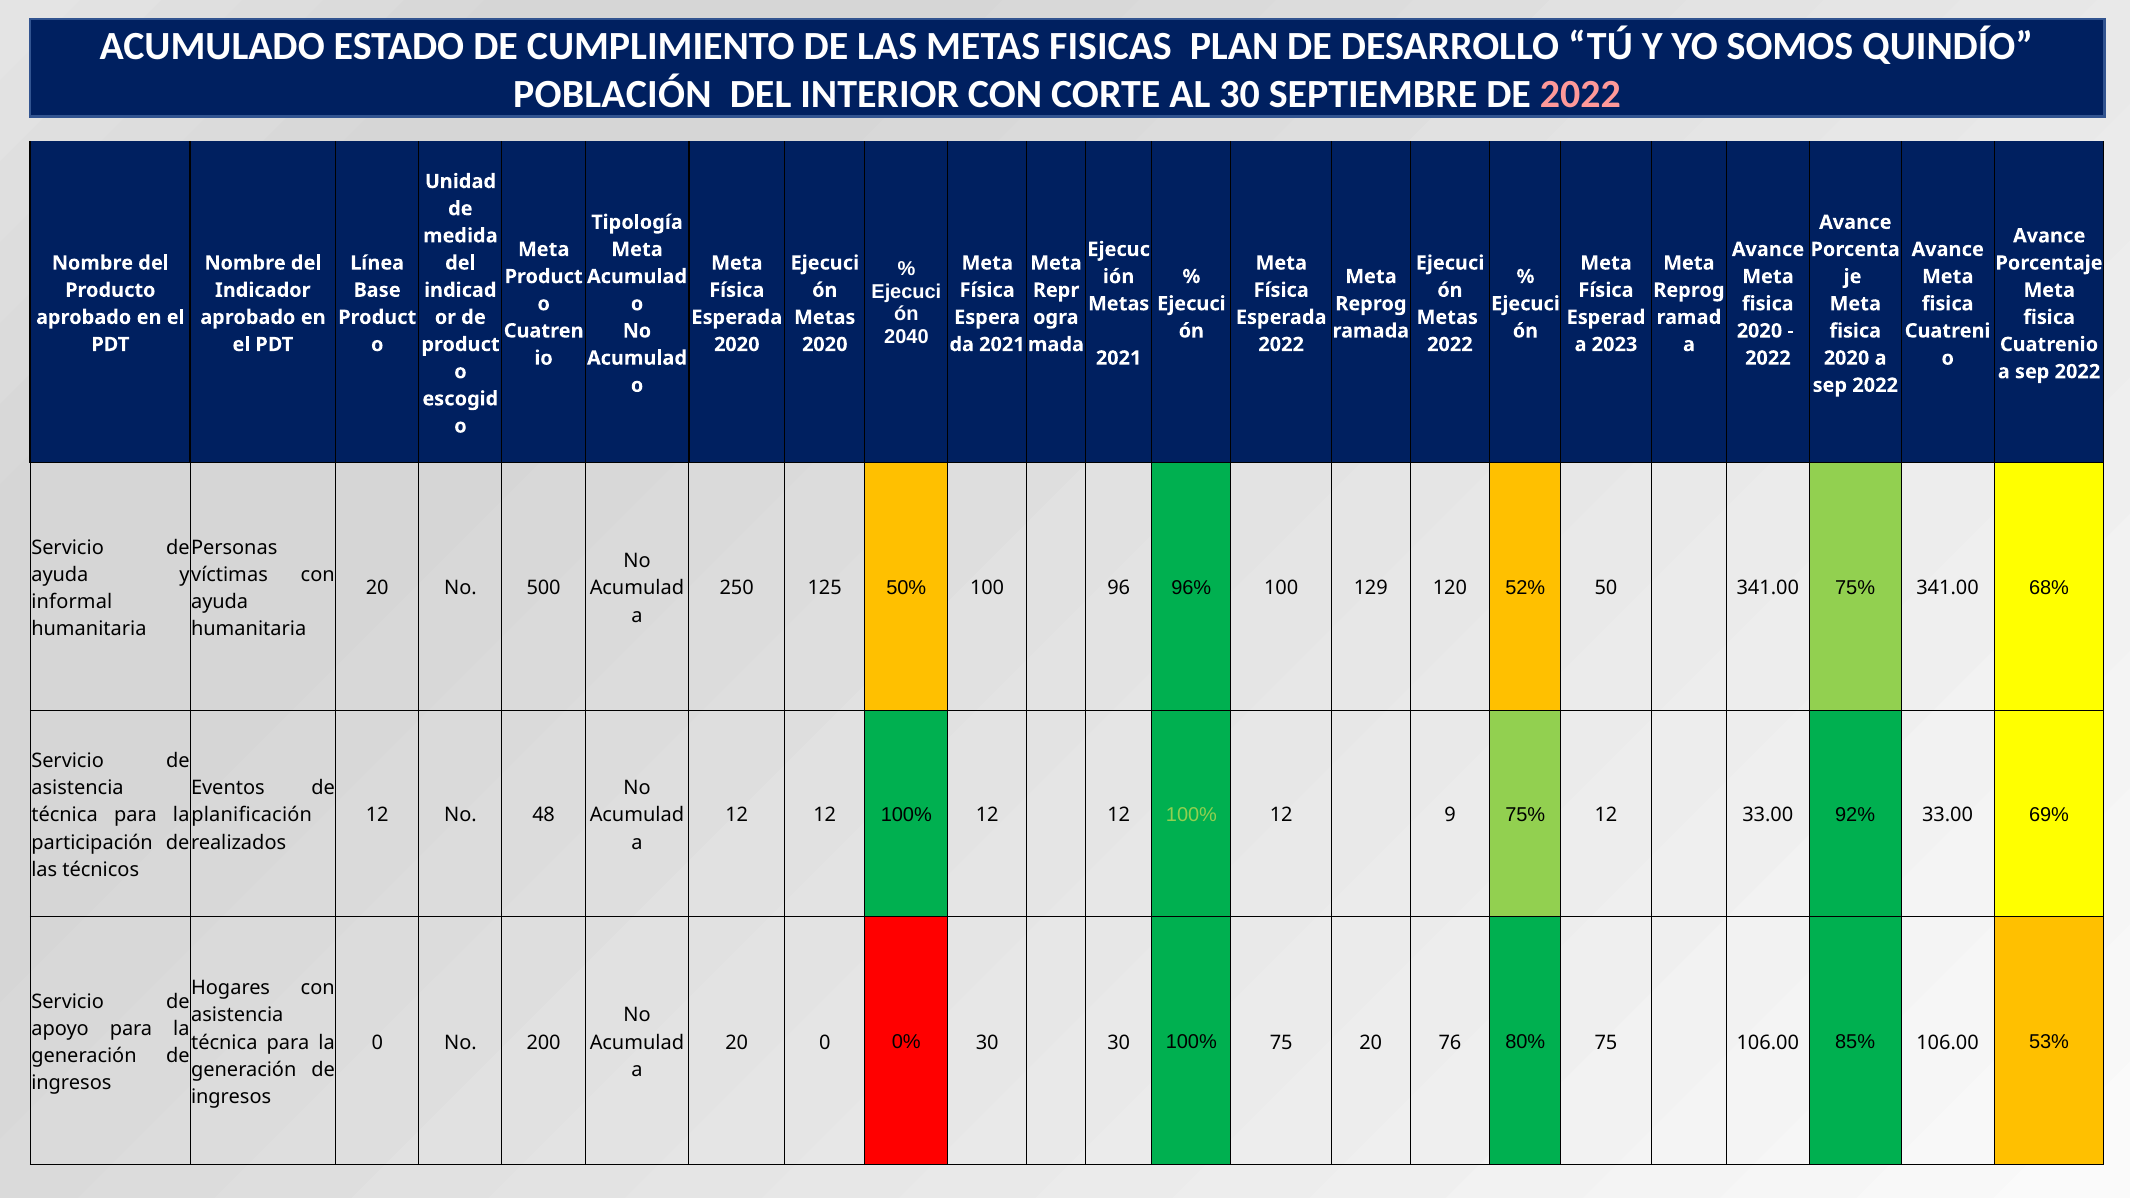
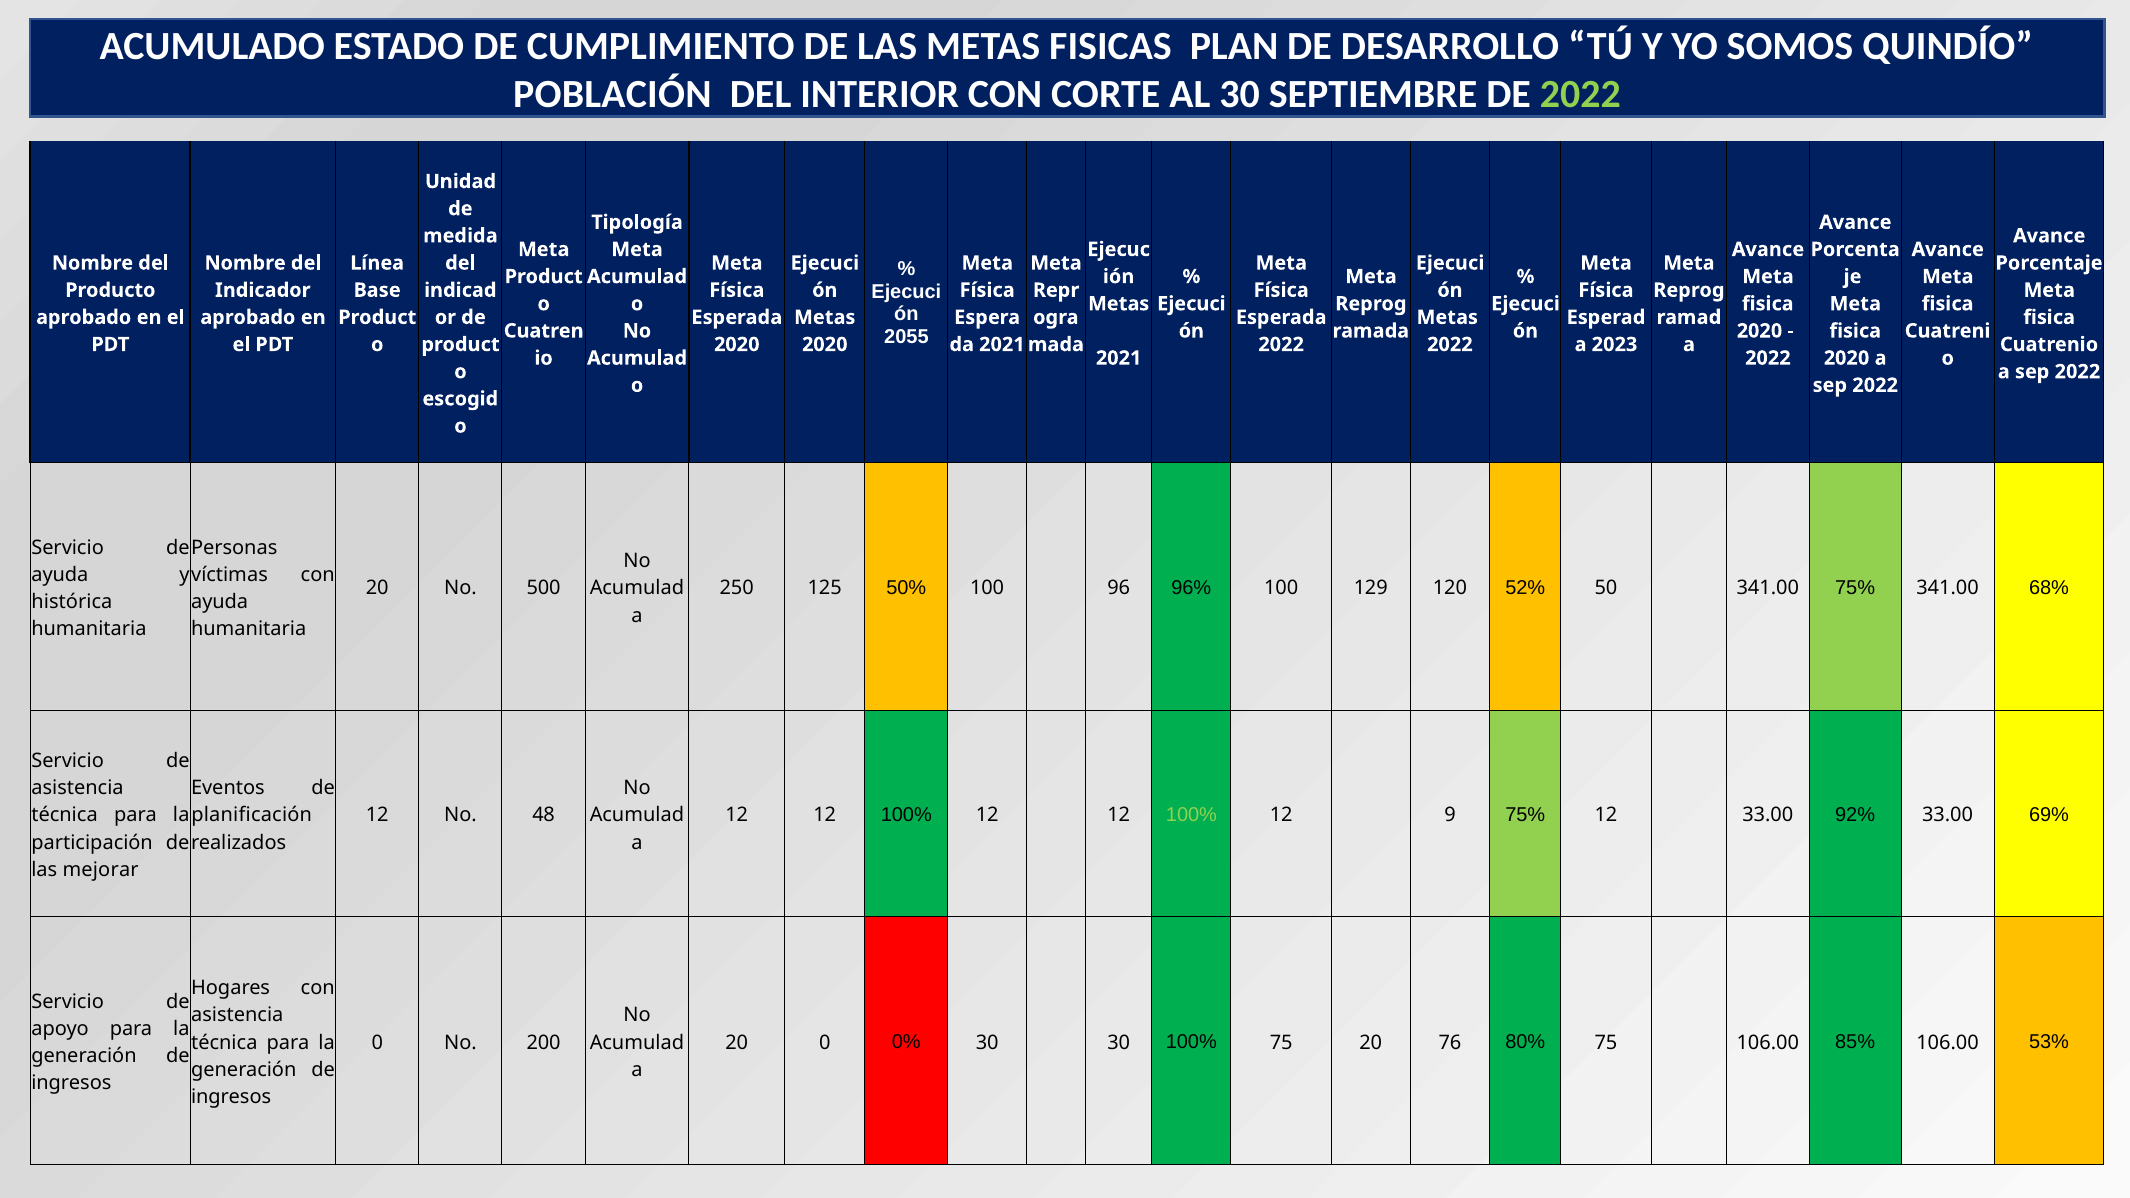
2022 colour: pink -> light green (1580, 94)
2040: 2040 -> 2055 (906, 337)
informal: informal -> histórica (72, 602)
técnicos: técnicos -> mejorar (101, 870)
